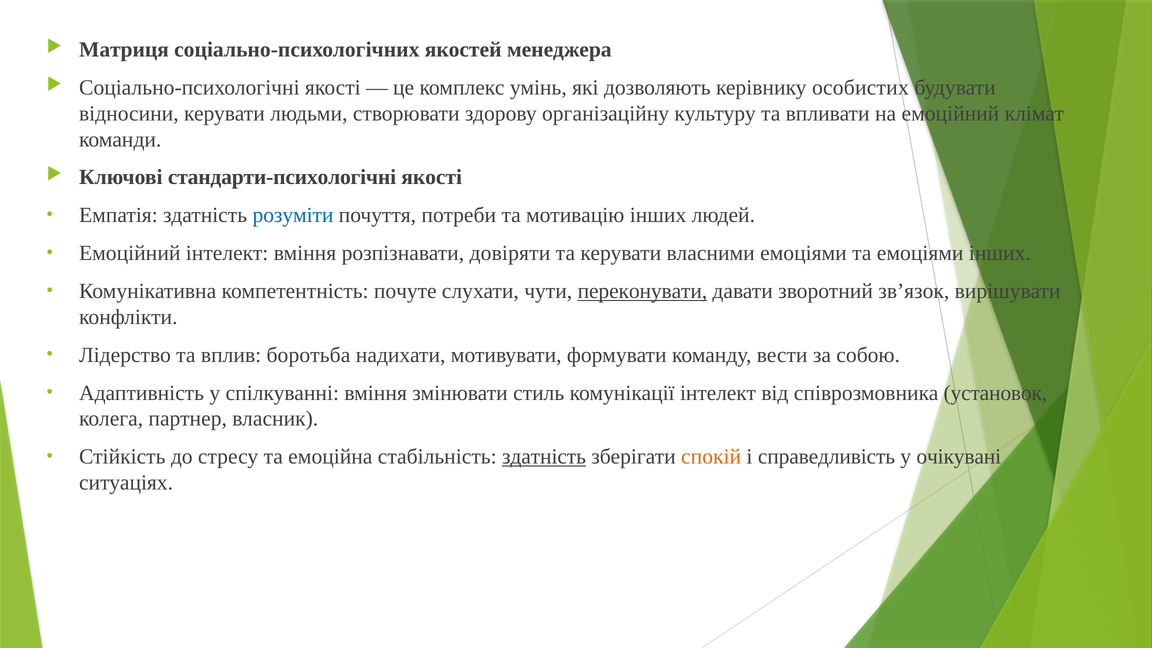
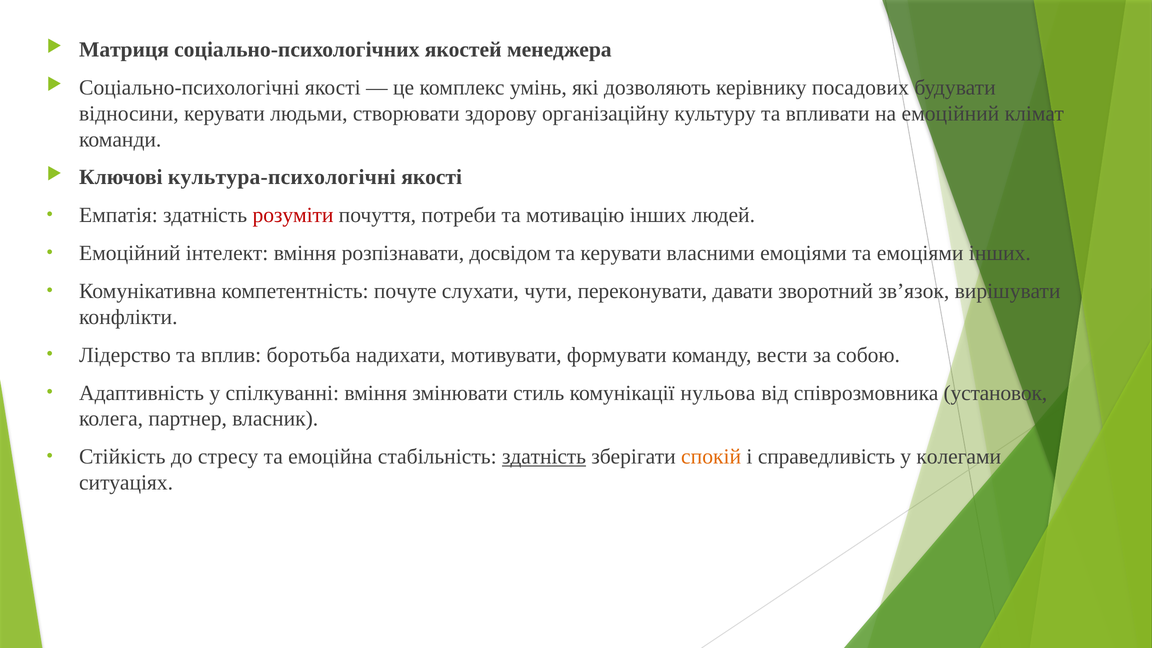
особистих: особистих -> посадових (860, 88)
стандарти-психологічні: стандарти-психологічні -> культура-психологічні (282, 177)
розуміти colour: blue -> red (293, 215)
довіряти: довіряти -> досвідом (510, 253)
переконувати underline: present -> none (642, 291)
комунікації інтелект: інтелект -> нульова (718, 393)
очікувані: очікувані -> колегами (959, 457)
